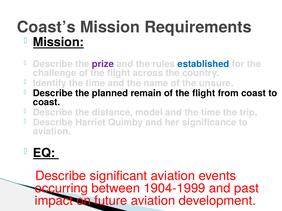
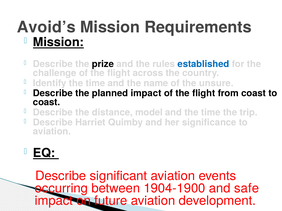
Coast’s: Coast’s -> Avoid’s (46, 27)
prize colour: purple -> black (103, 64)
planned remain: remain -> impact (146, 93)
1904-1999: 1904-1999 -> 1904-1900 (174, 189)
past: past -> safe (247, 189)
